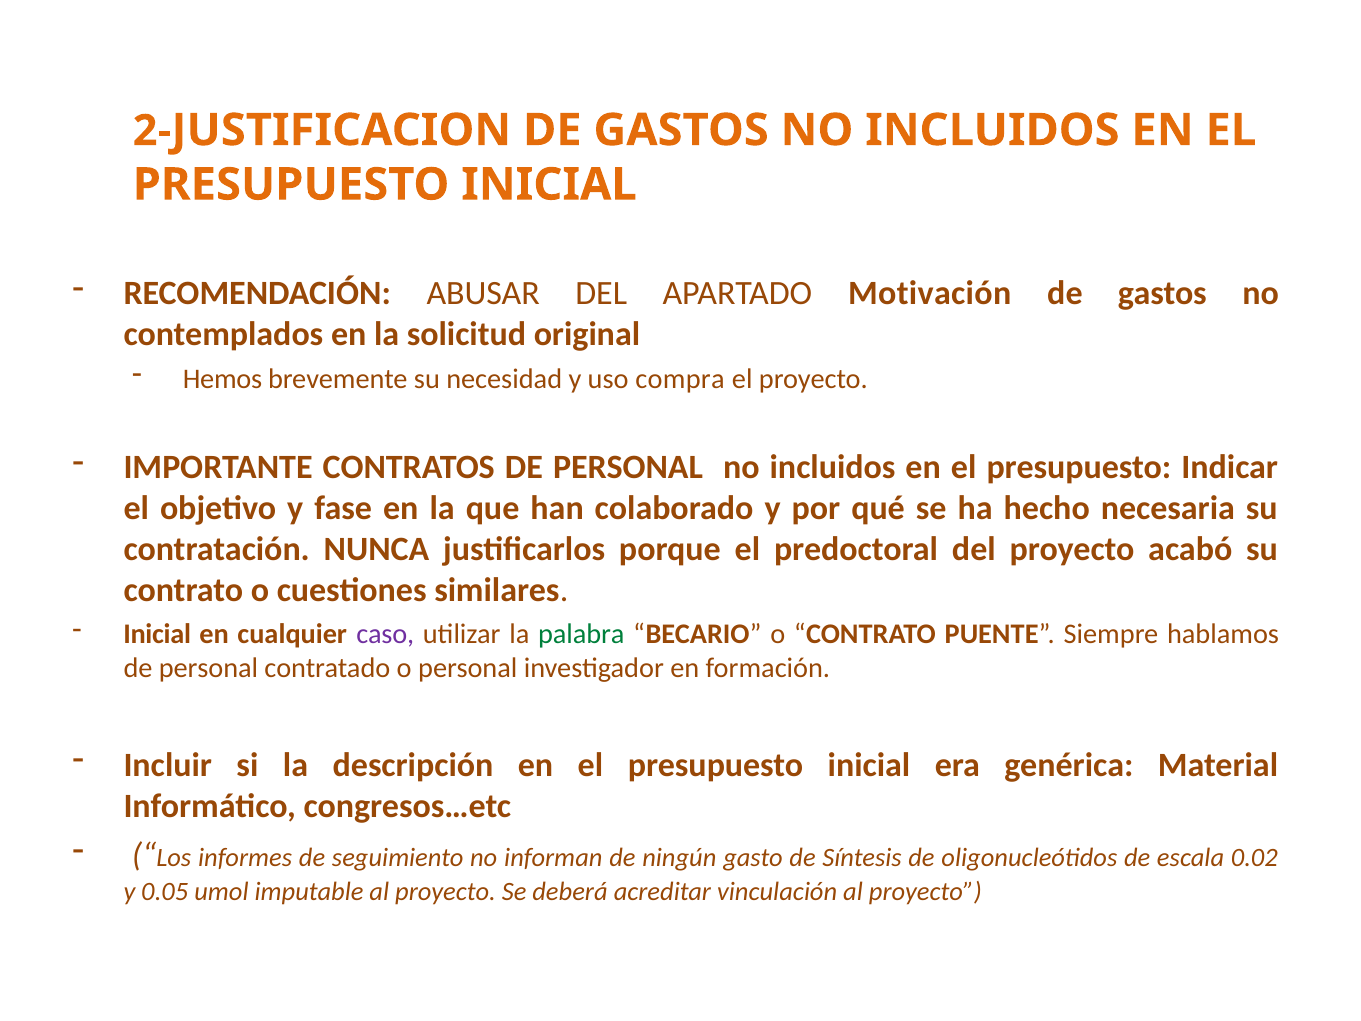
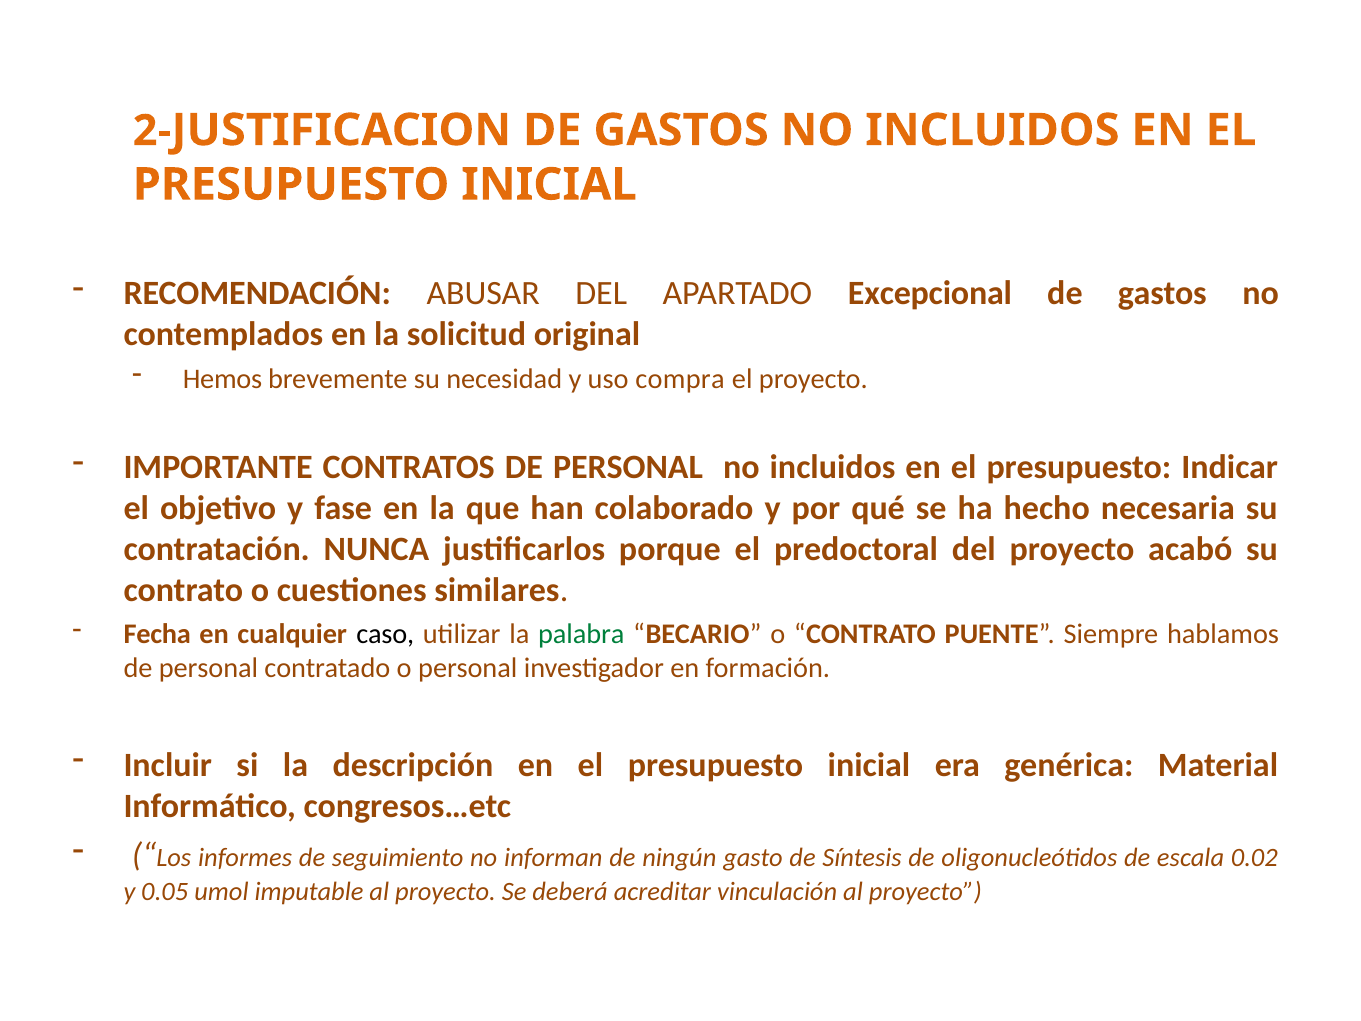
Motivación: Motivación -> Excepcional (930, 293)
Inicial: Inicial -> Fecha (157, 634)
caso colour: purple -> black (385, 634)
